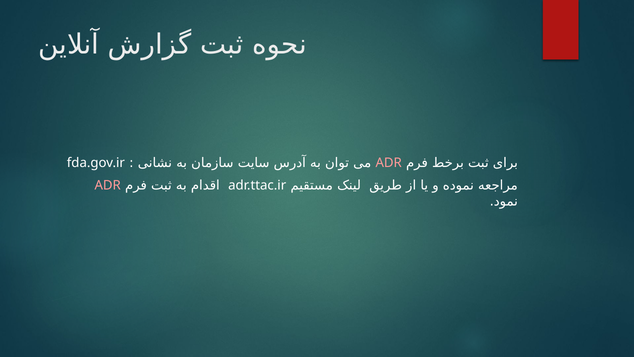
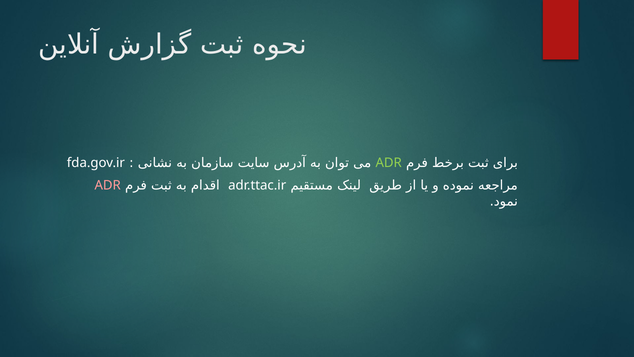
ADR colour: pink -> light green (389, 163)
